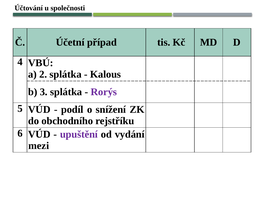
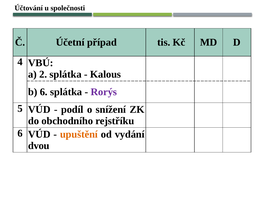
b 3: 3 -> 6 (44, 92)
upuštění colour: purple -> orange (79, 134)
mezi: mezi -> dvou (39, 145)
